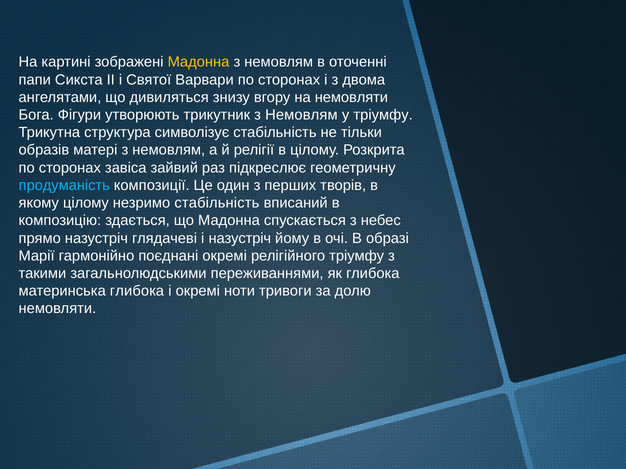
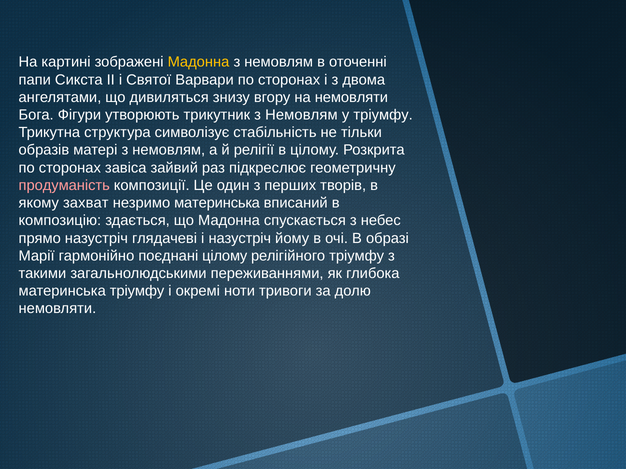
продуманість colour: light blue -> pink (64, 186)
якому цілому: цілому -> захват (86, 203)
незримо стабільність: стабільність -> материнська (217, 203)
поєднані окремі: окремі -> цілому (225, 256)
материнська глибока: глибока -> тріумфу (137, 291)
